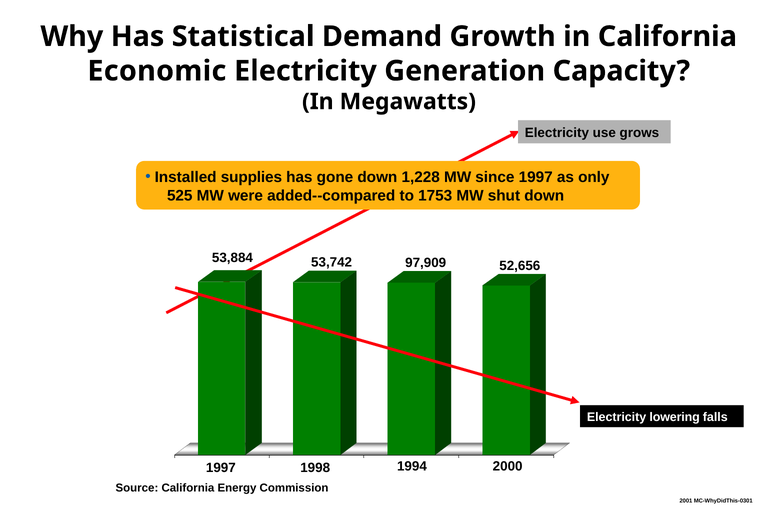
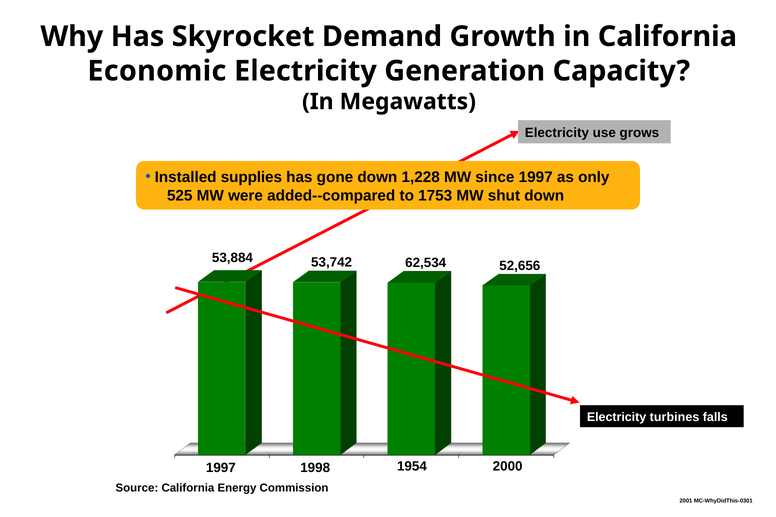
Statistical: Statistical -> Skyrocket (243, 37)
97,909: 97,909 -> 62,534 (426, 263)
lowering: lowering -> turbines (675, 417)
1994: 1994 -> 1954 (412, 466)
